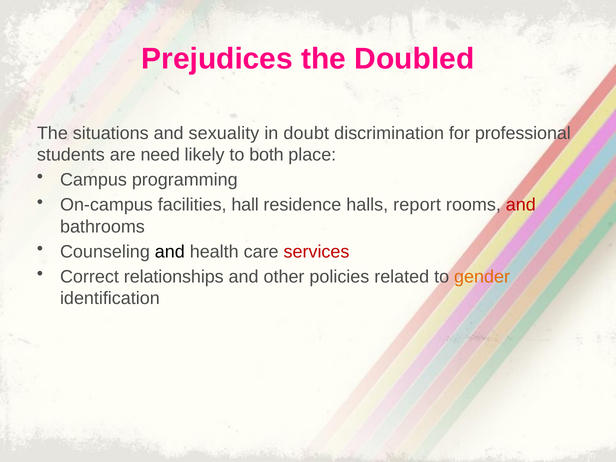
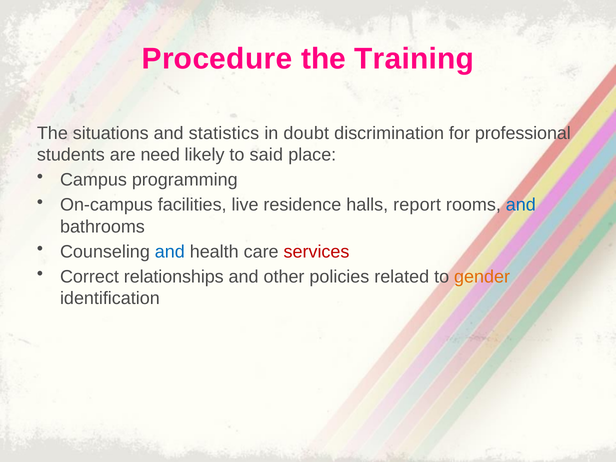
Prejudices: Prejudices -> Procedure (217, 59)
Doubled: Doubled -> Training (414, 59)
sexuality: sexuality -> statistics (224, 133)
both: both -> said (266, 155)
hall: hall -> live (245, 205)
and colour: red -> blue (521, 205)
and colour: black -> blue (170, 252)
